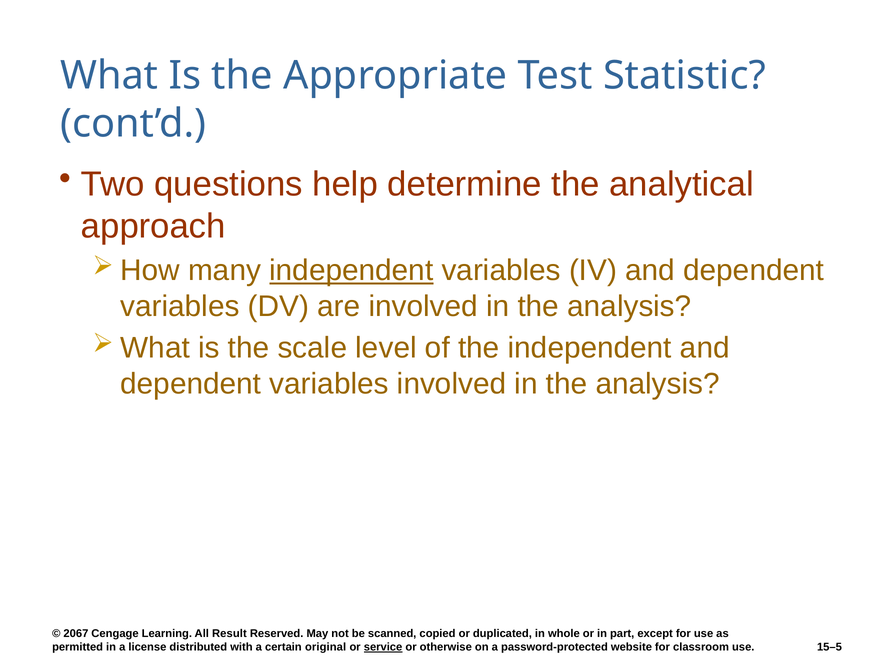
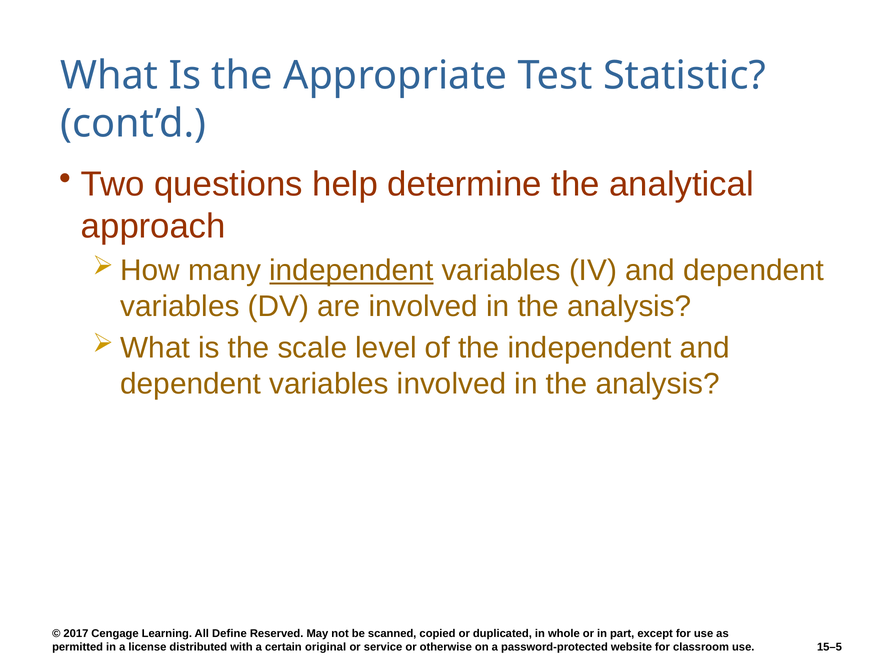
2067: 2067 -> 2017 (76, 633)
Result: Result -> Define (229, 633)
service underline: present -> none (383, 647)
